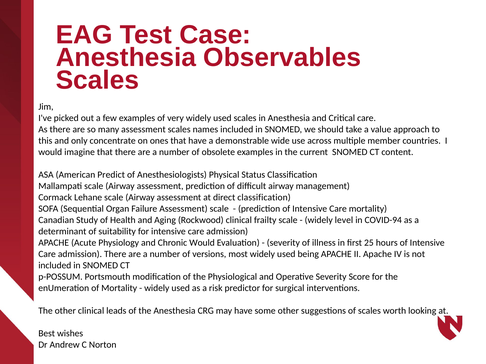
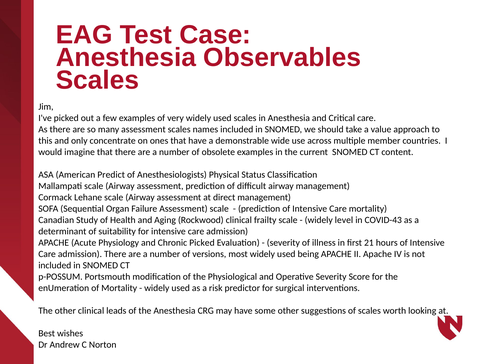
direct classification: classification -> management (264, 198)
COVID-94: COVID-94 -> COVID-43 (383, 220)
Chronic Would: Would -> Picked (202, 243)
25: 25 -> 21 (369, 243)
